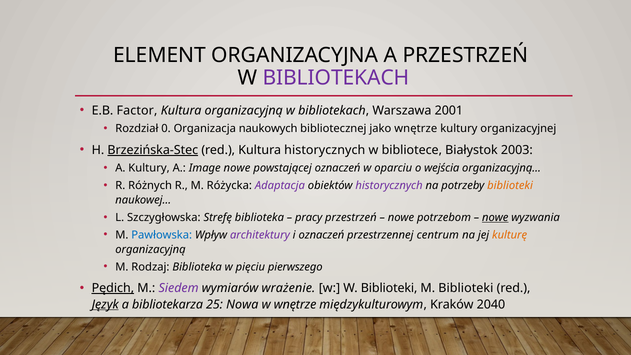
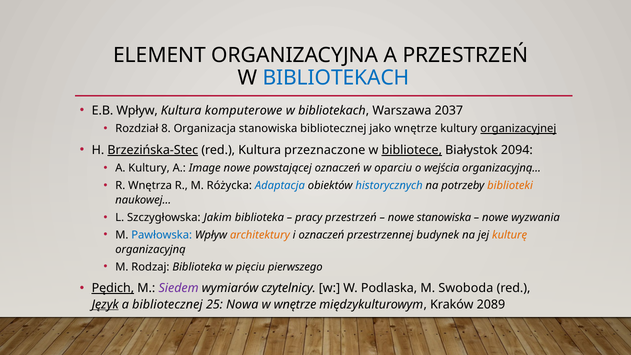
BIBLIOTEKACH colour: purple -> blue (336, 78)
E.B Factor: Factor -> Wpływ (137, 111)
Kultura organizacyjną: organizacyjną -> komputerowe (244, 111)
2001: 2001 -> 2037 (449, 111)
0: 0 -> 8 (166, 129)
Organizacja naukowych: naukowych -> stanowiska (268, 129)
organizacyjnej underline: none -> present (518, 129)
Kultura historycznych: historycznych -> przeznaczone (325, 150)
bibliotece underline: none -> present (412, 150)
2003: 2003 -> 2094 (517, 150)
Różnych: Różnych -> Wnętrza (150, 186)
Adaptacja colour: purple -> blue (280, 186)
historycznych colour: purple -> blue (389, 186)
Strefę: Strefę -> Jakim (218, 217)
nowe potrzebom: potrzebom -> stanowiska (444, 217)
nowe underline: present -> none (495, 217)
architektury colour: purple -> orange (260, 235)
centrum: centrum -> budynek (438, 235)
wrażenie: wrażenie -> czytelnicy (289, 288)
W Biblioteki: Biblioteki -> Podlaska (389, 288)
M Biblioteki: Biblioteki -> Swoboda (466, 288)
a bibliotekarza: bibliotekarza -> bibliotecznej (167, 304)
2040: 2040 -> 2089 (491, 304)
